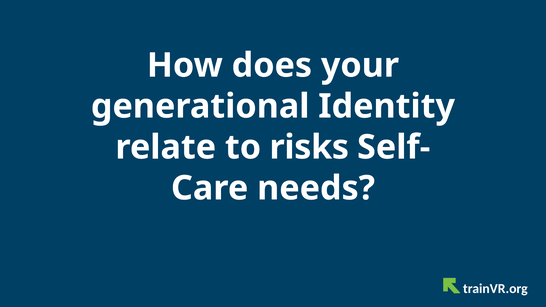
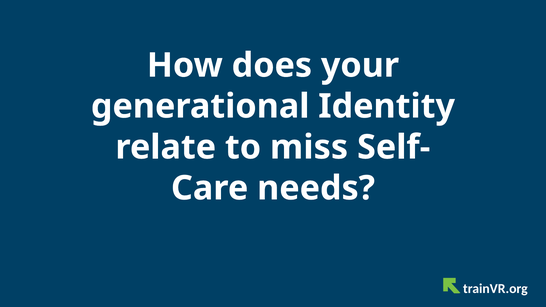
risks: risks -> miss (309, 147)
